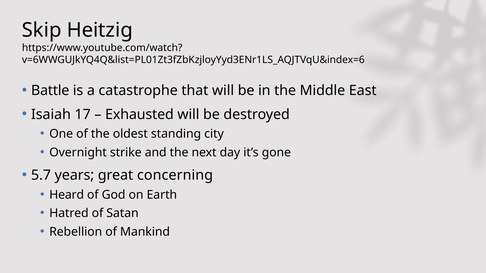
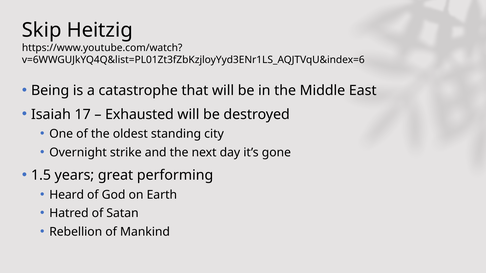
Battle: Battle -> Being (50, 91)
5.7: 5.7 -> 1.5 (41, 175)
concerning: concerning -> performing (175, 175)
